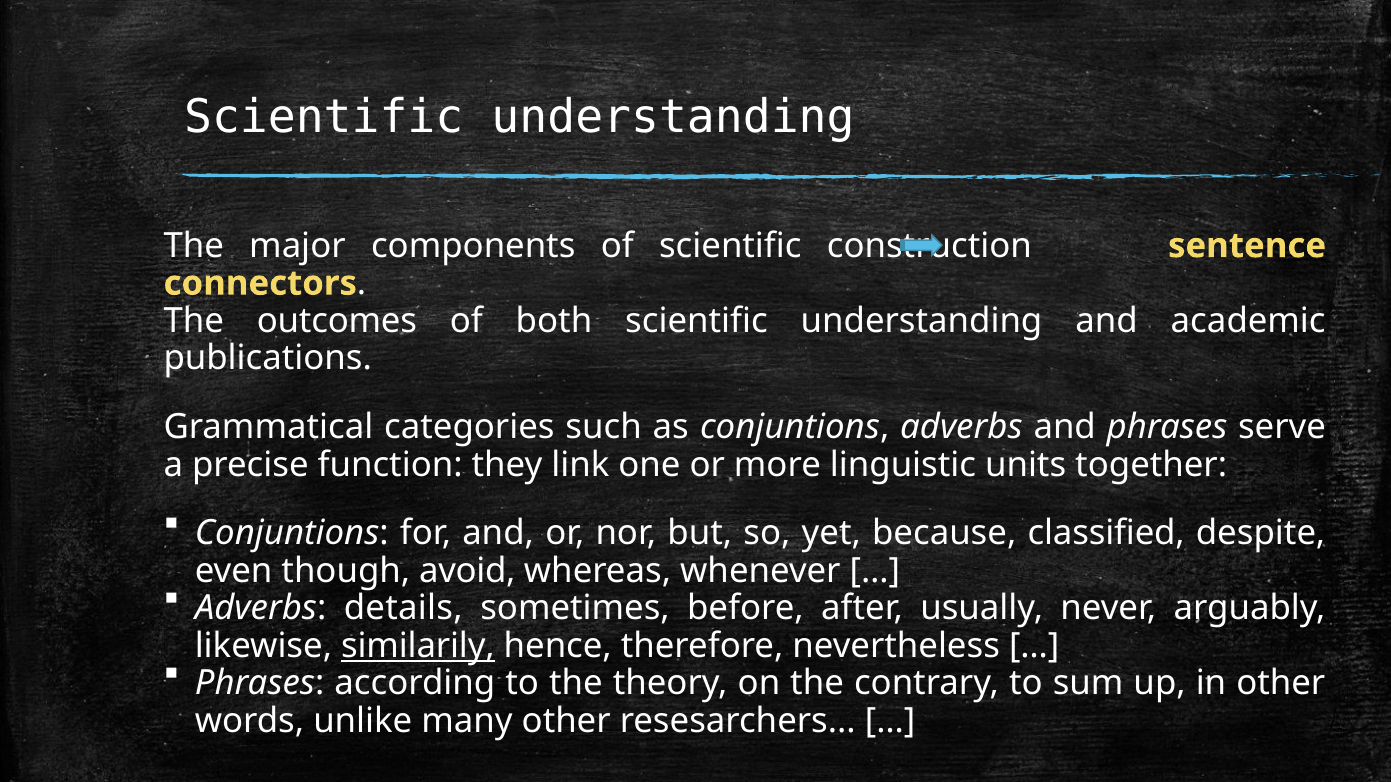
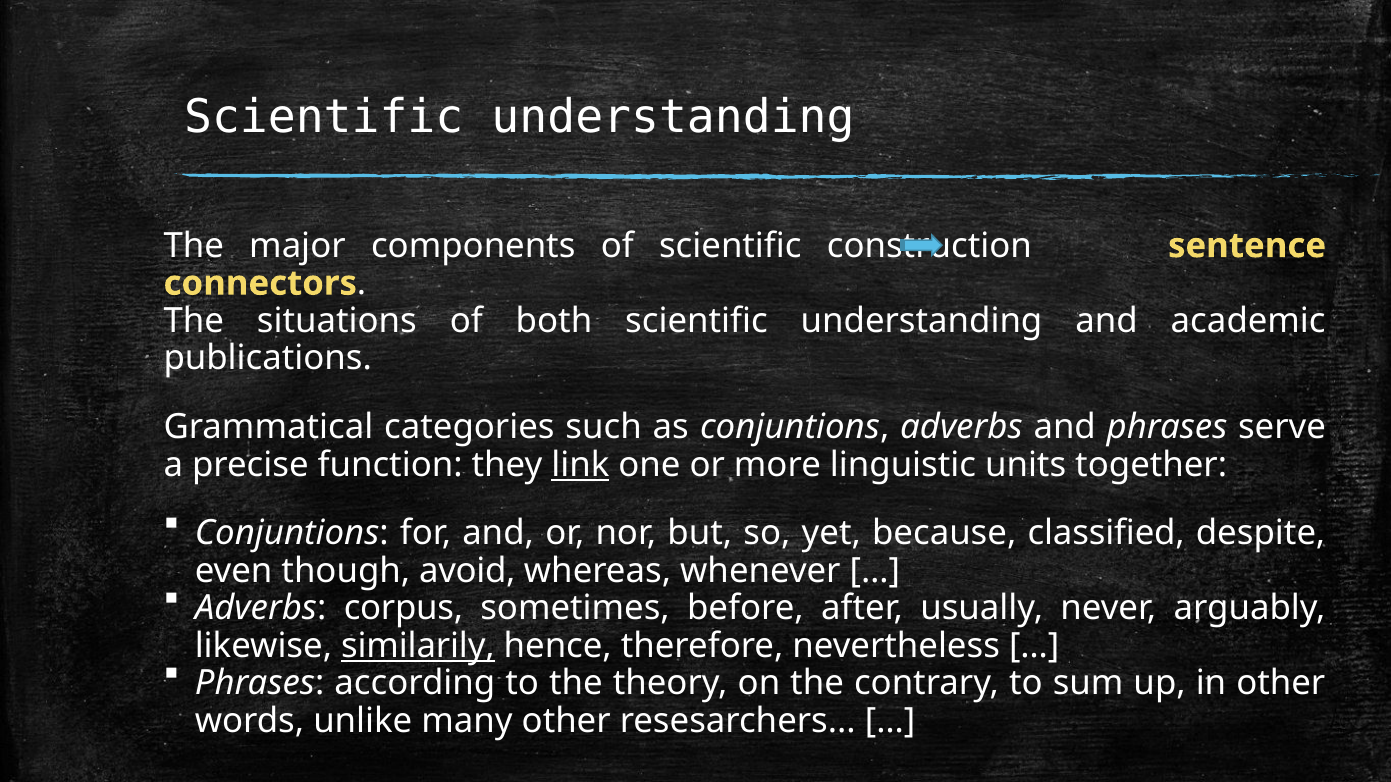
outcomes: outcomes -> situations (337, 321)
link underline: none -> present (580, 465)
details: details -> corpus (403, 609)
